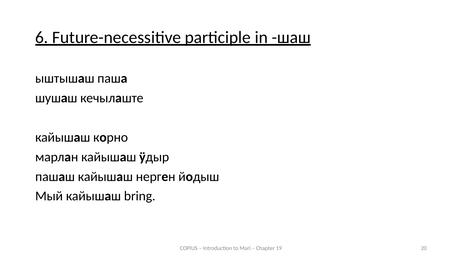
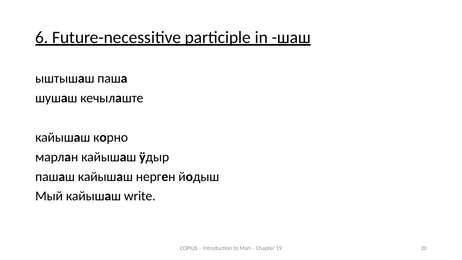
bring: bring -> write (140, 196)
